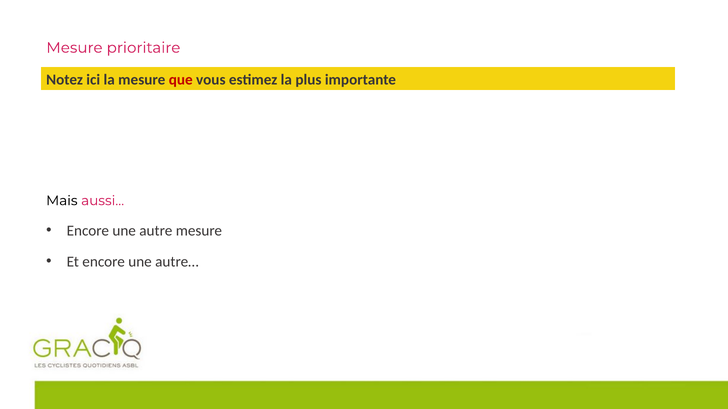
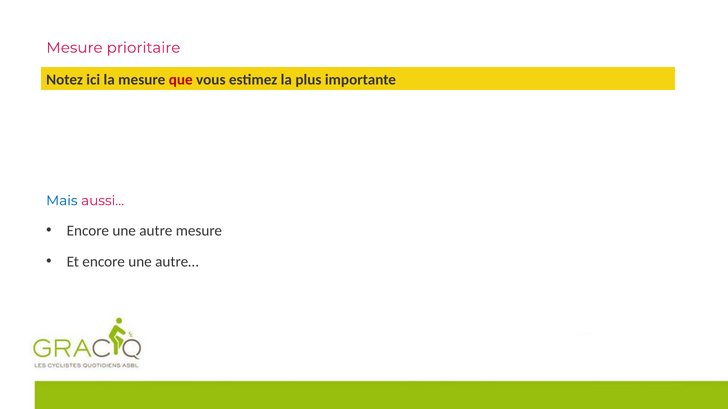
Mais colour: black -> blue (62, 201)
